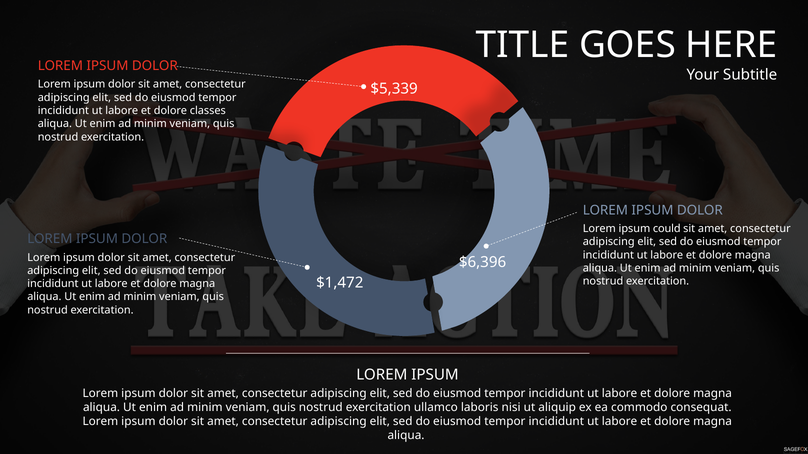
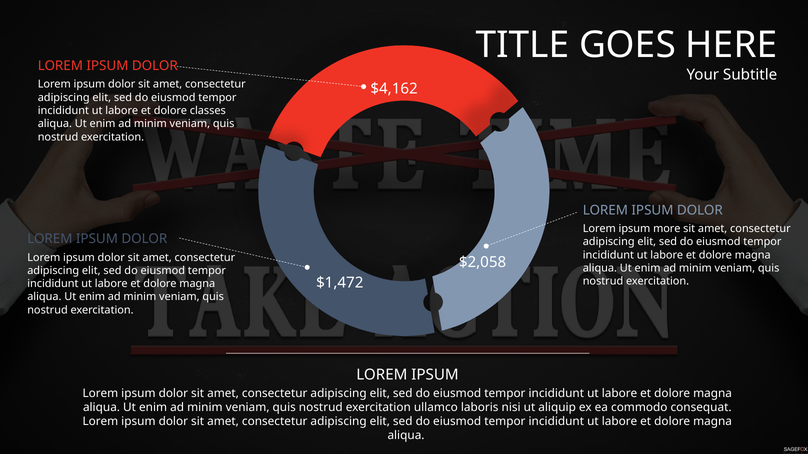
$5,339: $5,339 -> $4,162 (394, 89)
could: could -> more (667, 229)
$6,396: $6,396 -> $2,058 (483, 263)
